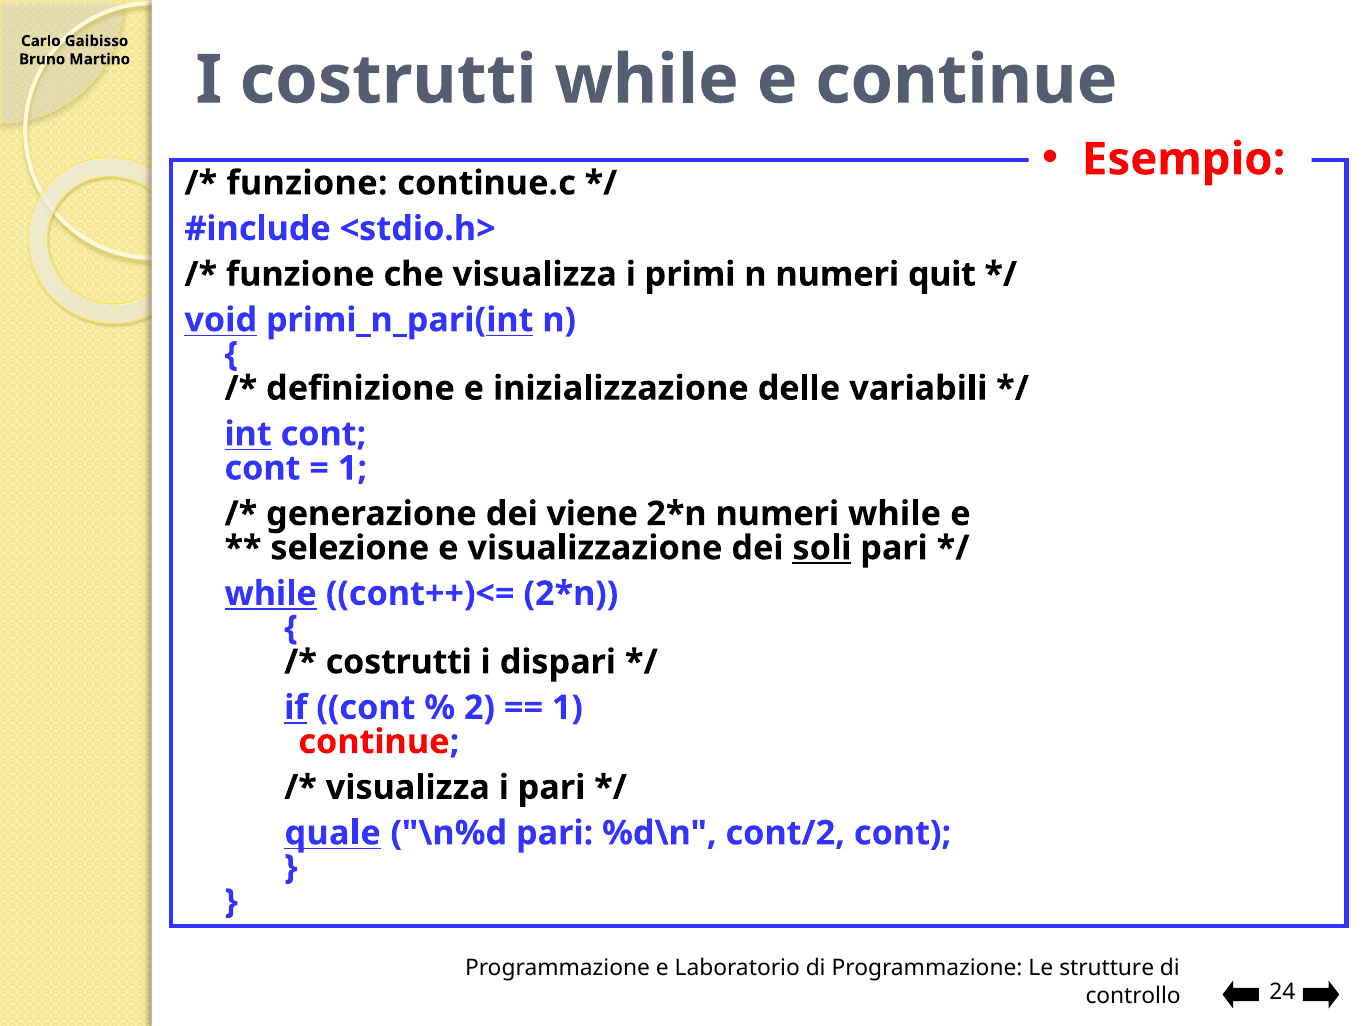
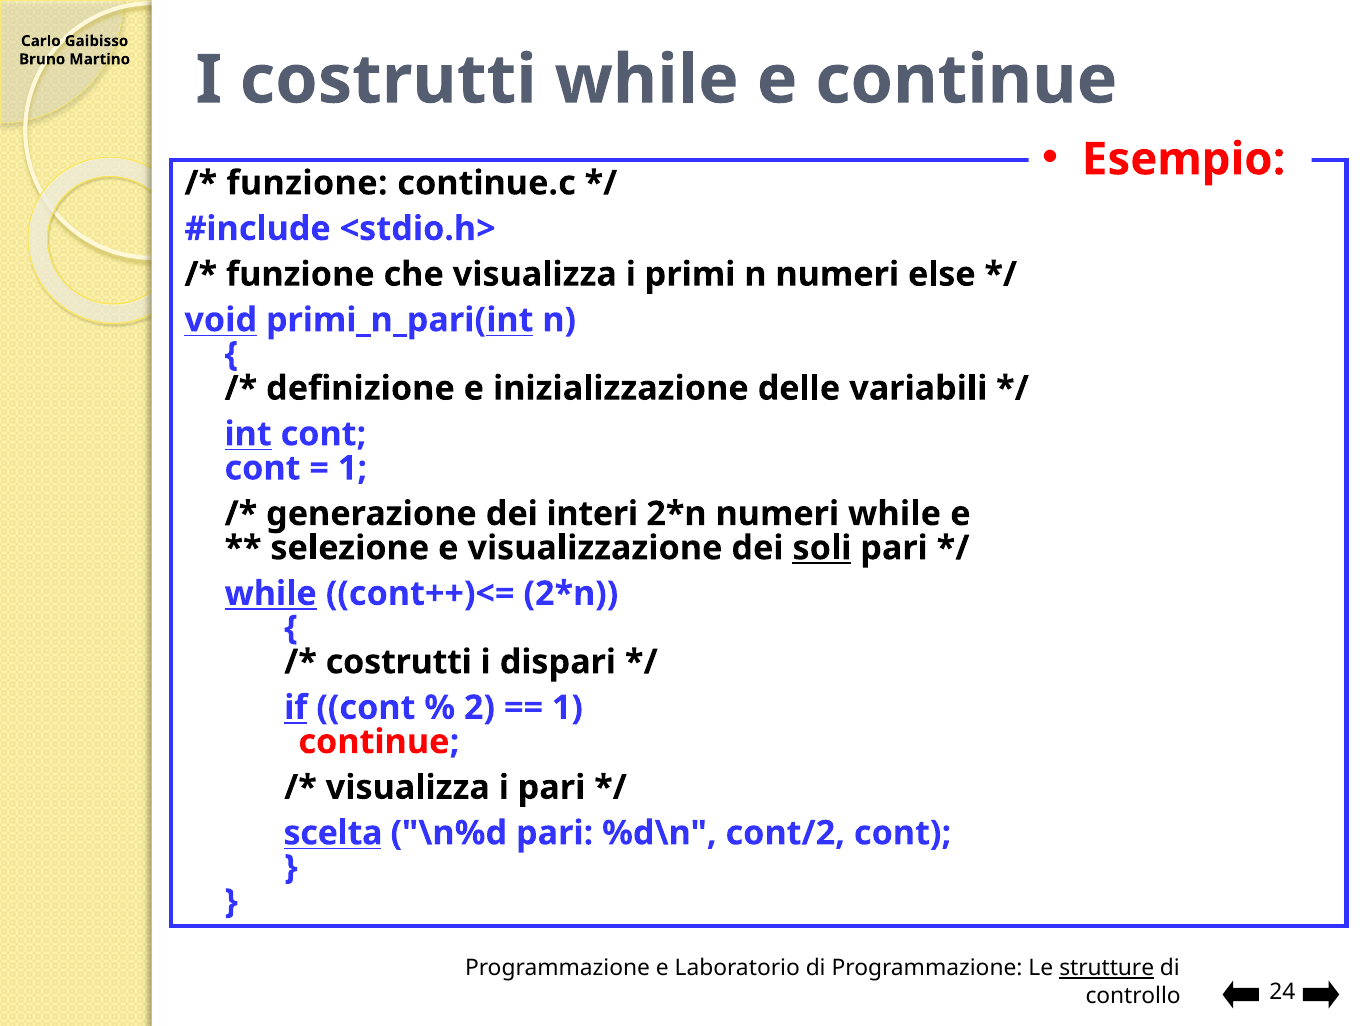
quit: quit -> else (942, 274)
viene: viene -> interi (592, 514)
quale: quale -> scelta (333, 833)
strutture underline: none -> present (1107, 968)
